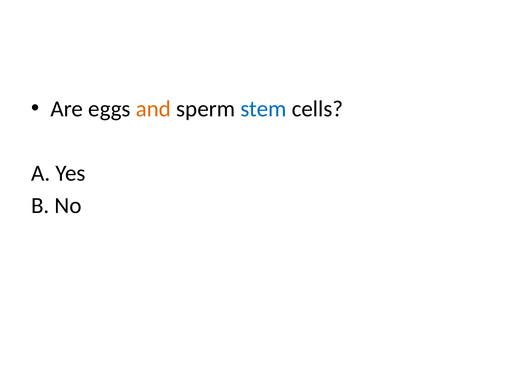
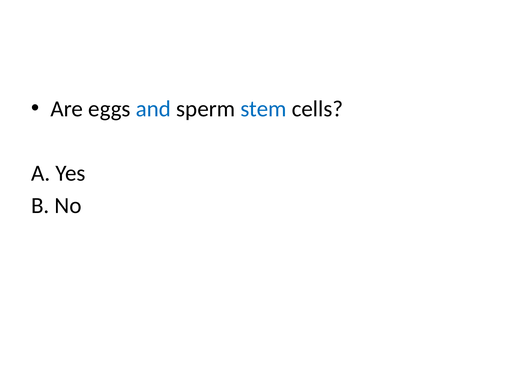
and colour: orange -> blue (153, 109)
